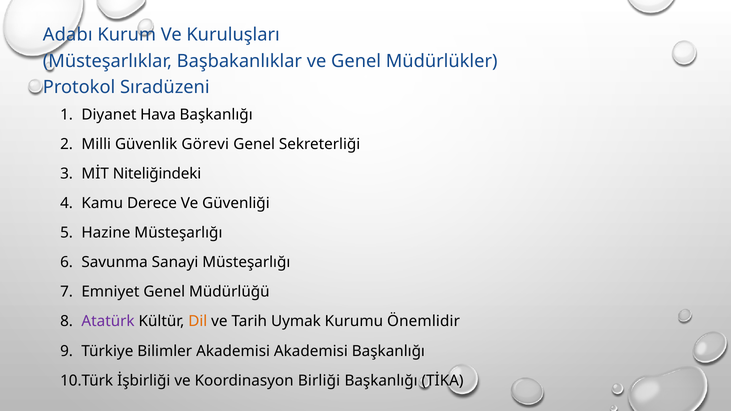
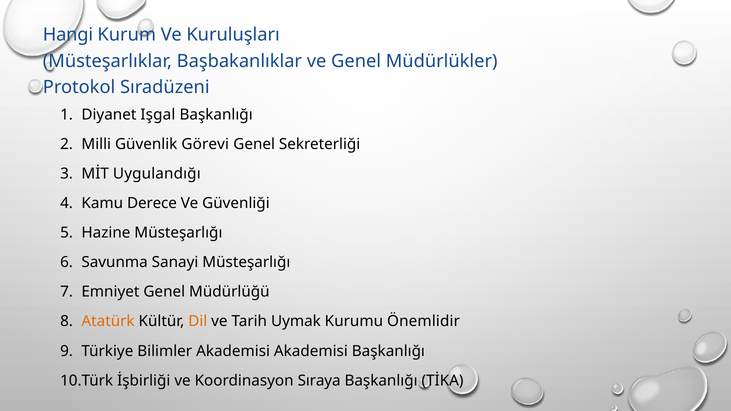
Adabı: Adabı -> Hangi (68, 35)
Hava: Hava -> Işgal (158, 115)
Niteliğindeki: Niteliğindeki -> Uygulandığı (157, 174)
Atatürk colour: purple -> orange (108, 322)
Birliği: Birliği -> Sıraya (319, 381)
